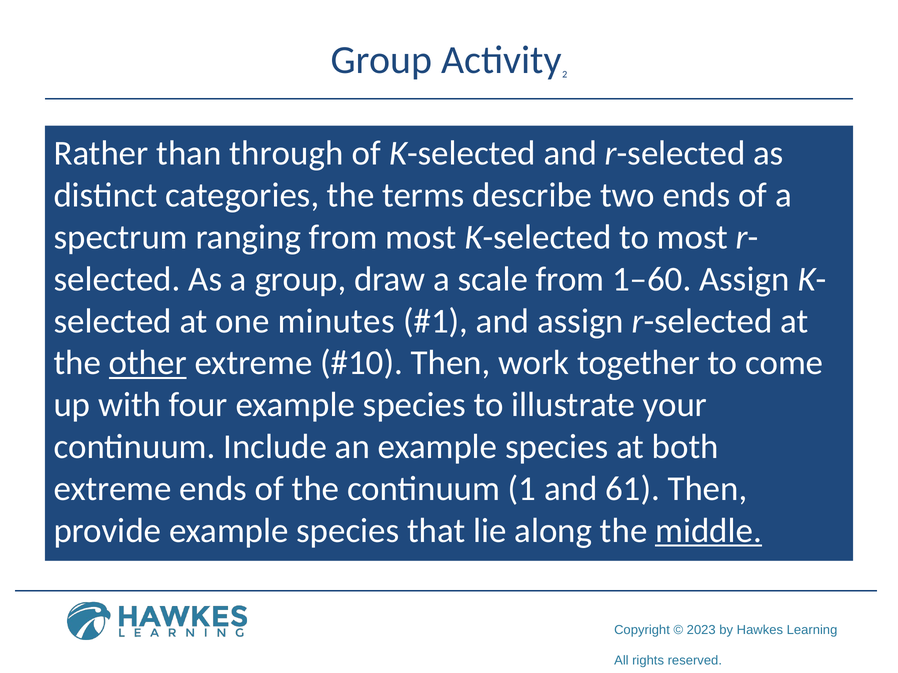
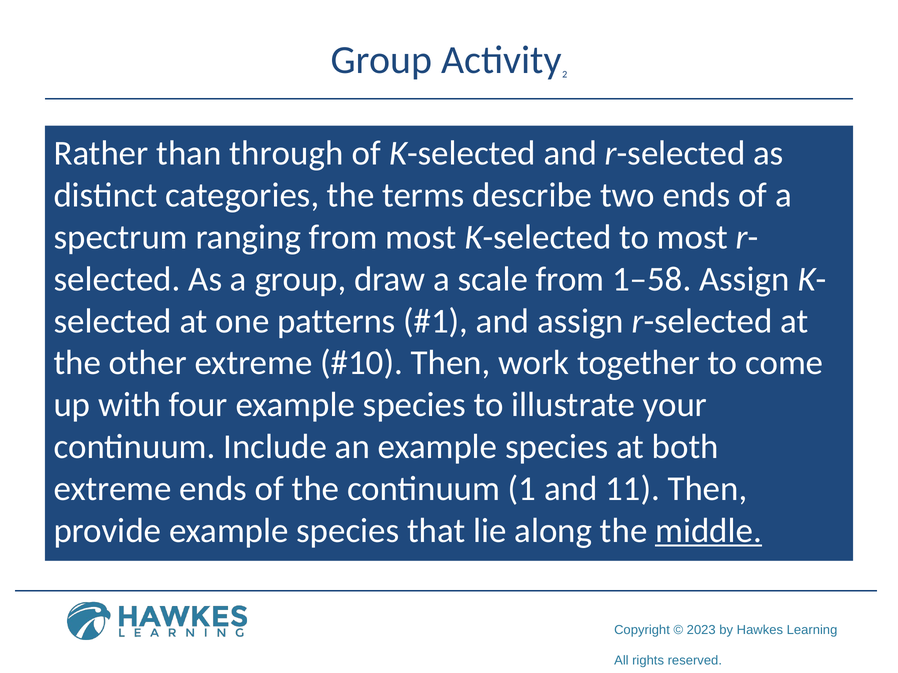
1–60: 1–60 -> 1–58 (652, 279)
minutes: minutes -> patterns (336, 321)
other underline: present -> none (148, 363)
61: 61 -> 11 (633, 489)
